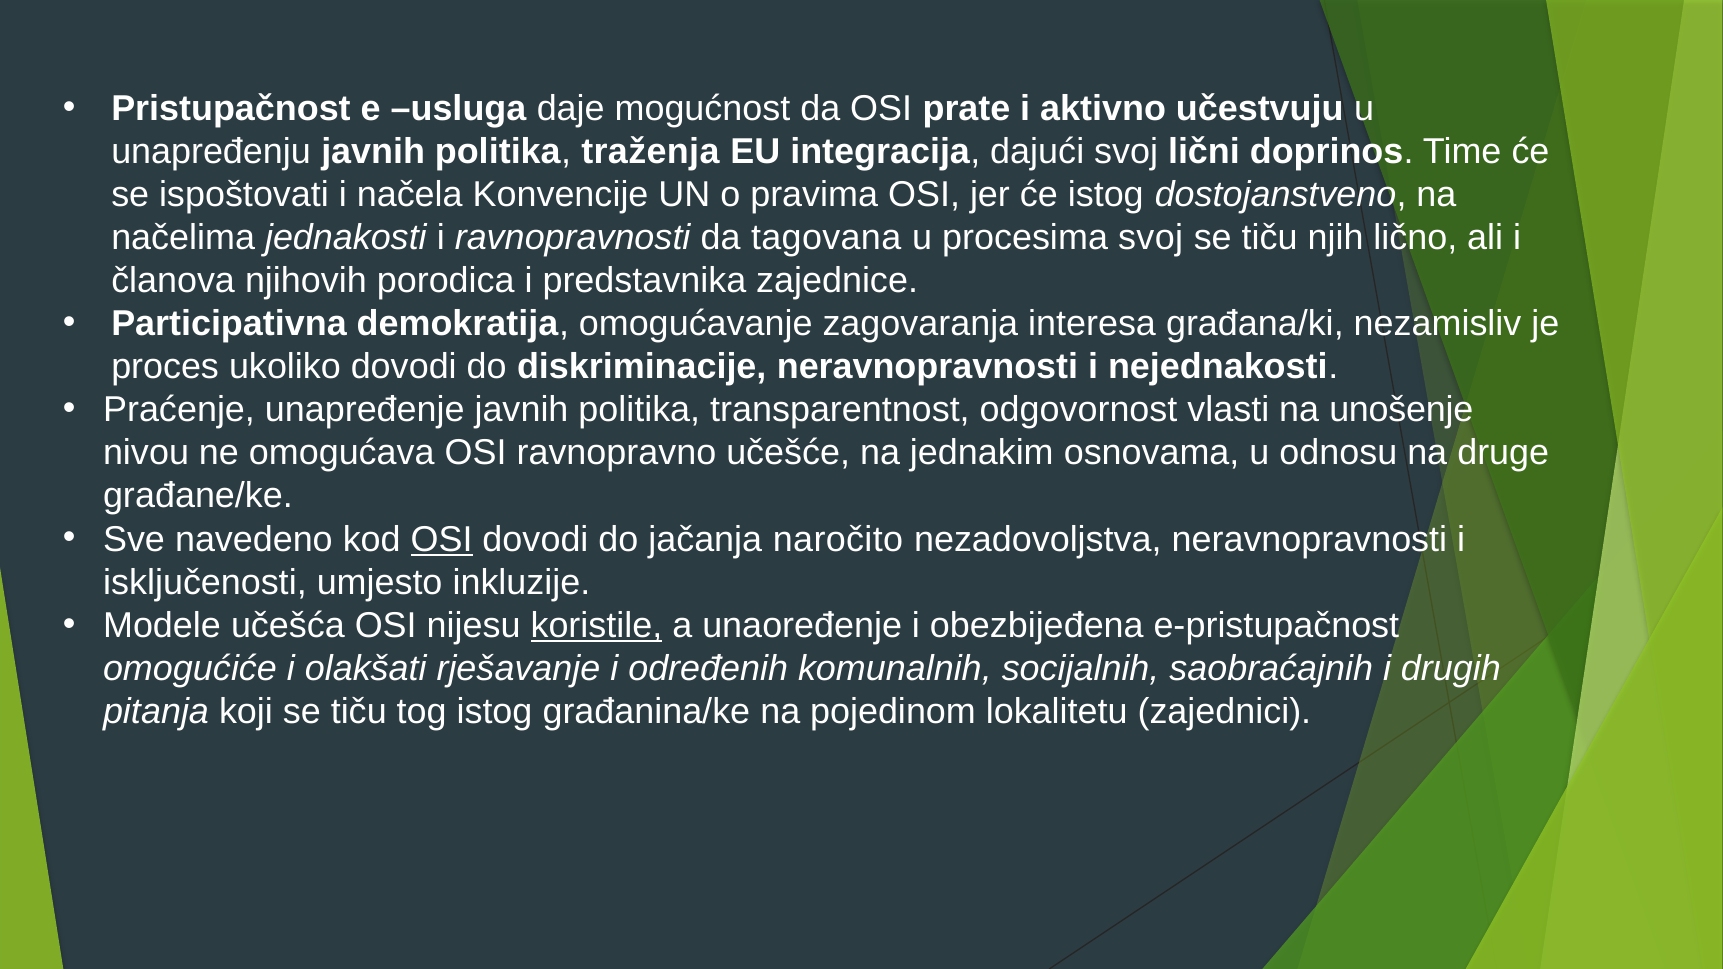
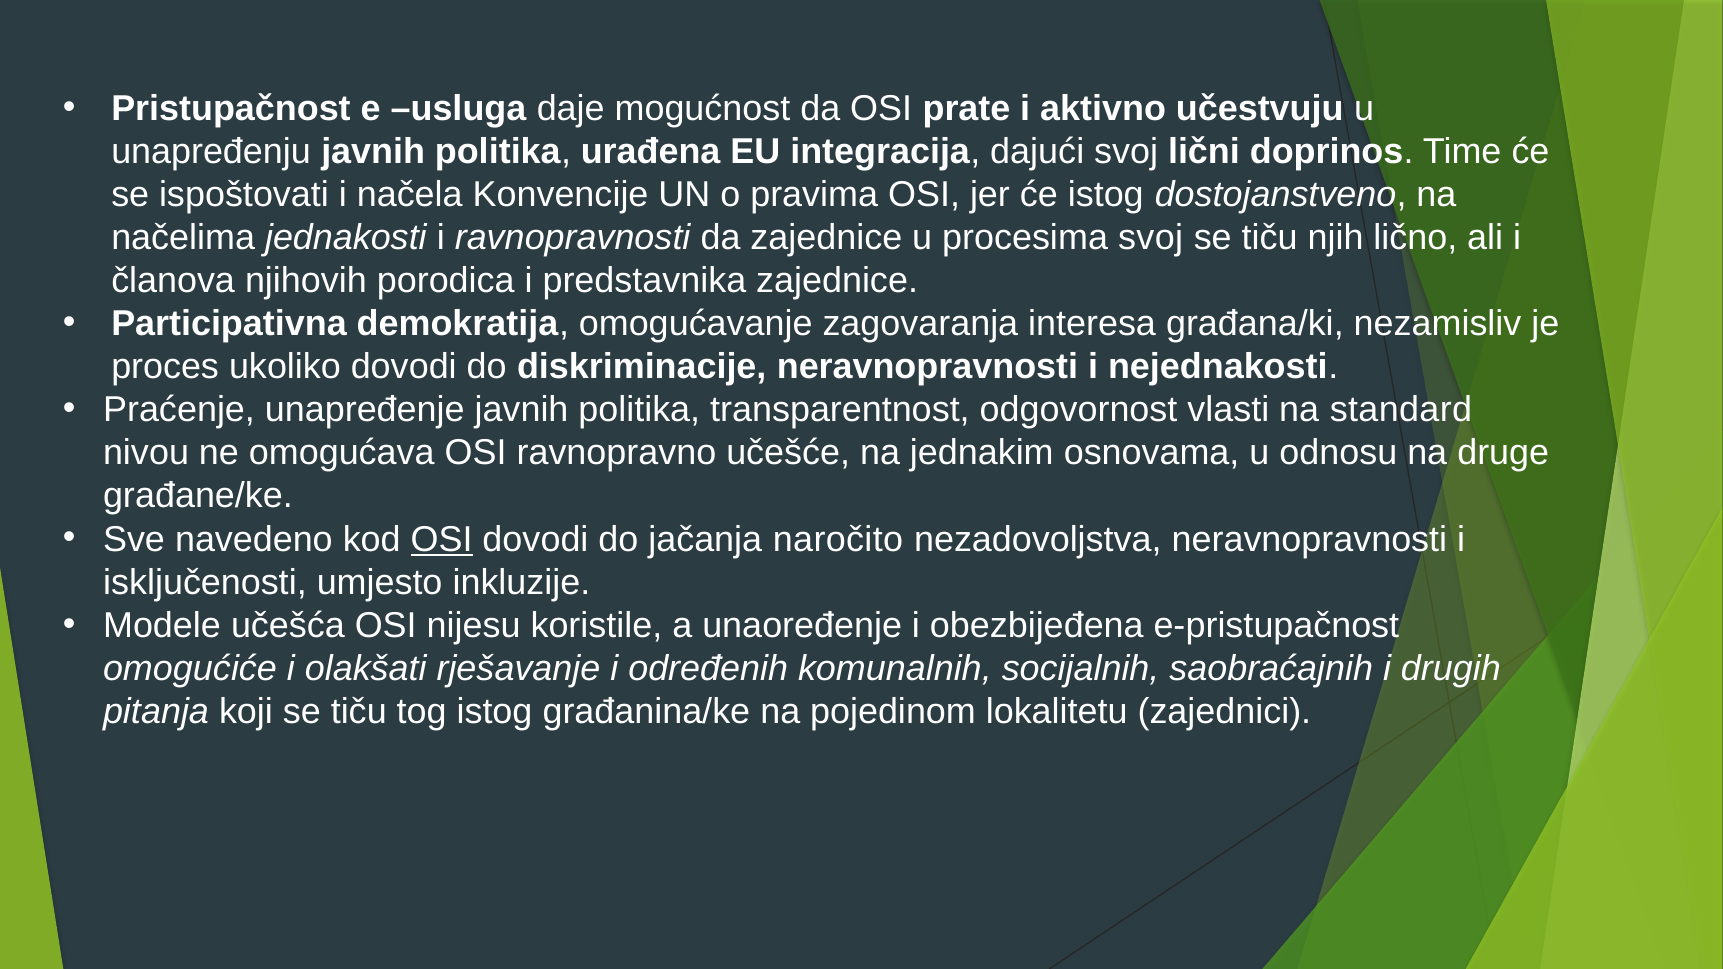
traženja: traženja -> urađena (651, 151)
da tagovana: tagovana -> zajednice (826, 238)
unošenje: unošenje -> standard (1401, 410)
koristile underline: present -> none (596, 625)
